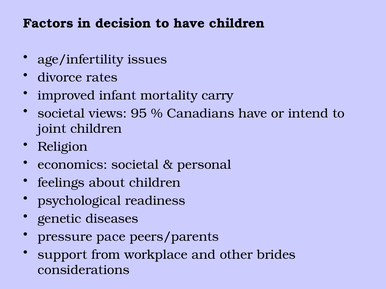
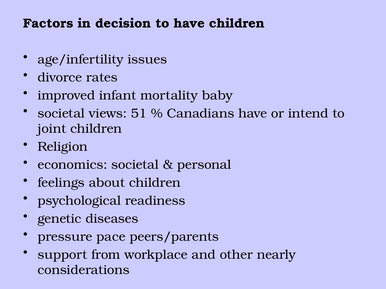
carry: carry -> baby (217, 95)
95: 95 -> 51 (139, 113)
brides: brides -> nearly (276, 255)
